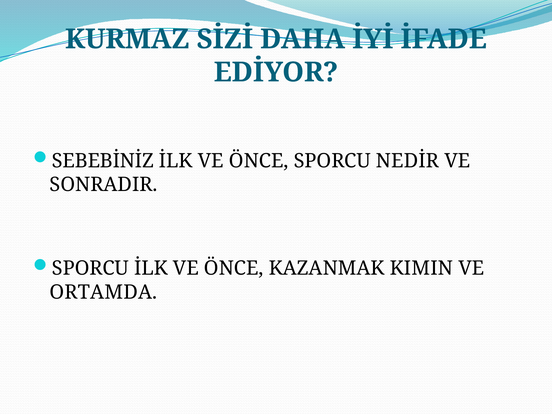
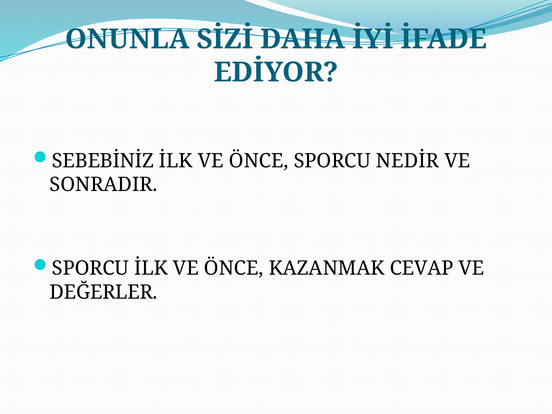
KURMAZ: KURMAZ -> ONUNLA (127, 39)
KIMIN: KIMIN -> CEVAP (422, 268)
ORTAMDA: ORTAMDA -> DEĞERLER (104, 292)
